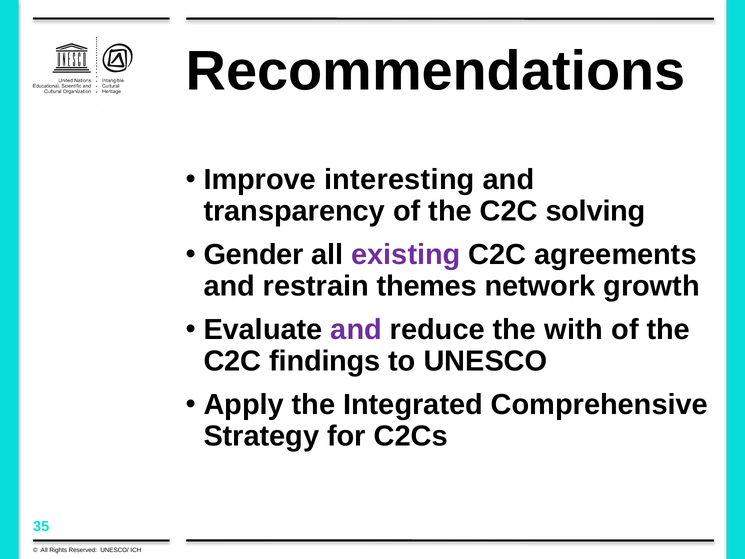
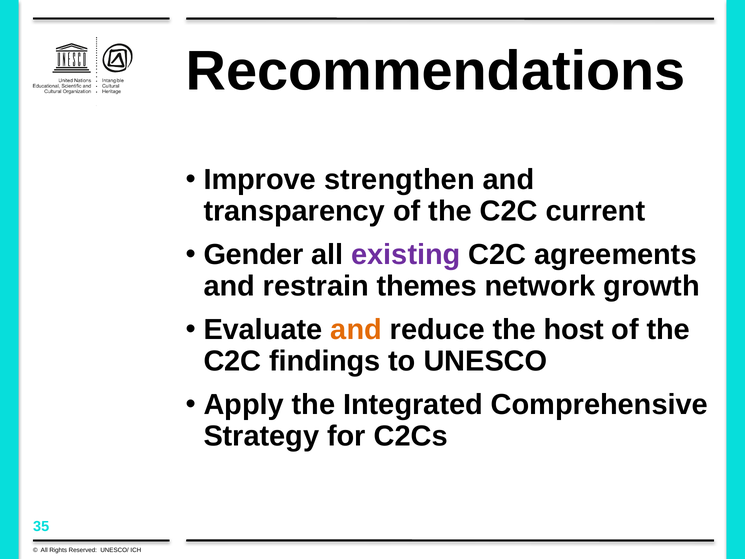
interesting: interesting -> strengthen (399, 180)
solving: solving -> current (595, 211)
and colour: purple -> orange (356, 330)
with: with -> host (574, 330)
